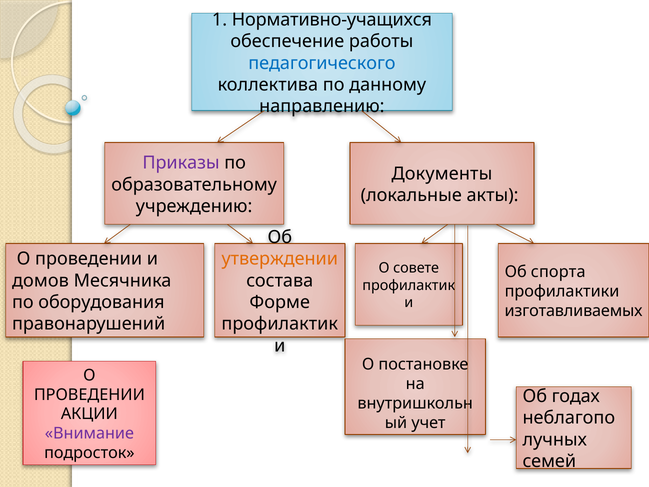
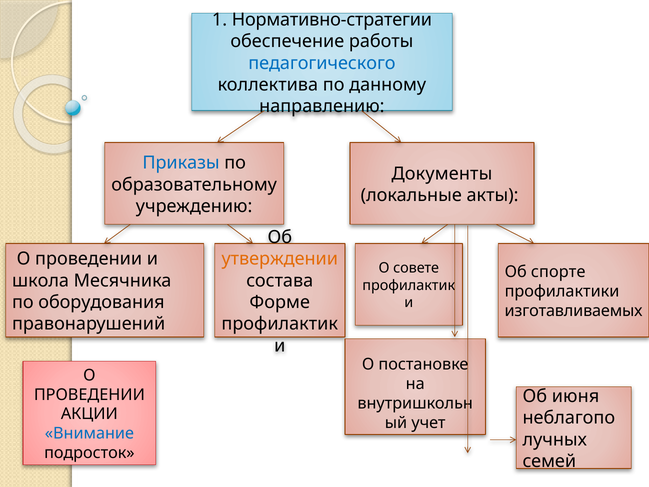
Нормативно-учащихся: Нормативно-учащихся -> Нормативно-стратегии (332, 20)
Приказы colour: purple -> blue (181, 163)
спорта: спорта -> спорте (558, 272)
домов: домов -> школа (41, 281)
годах: годах -> июня (576, 396)
Внимание colour: purple -> blue (89, 433)
